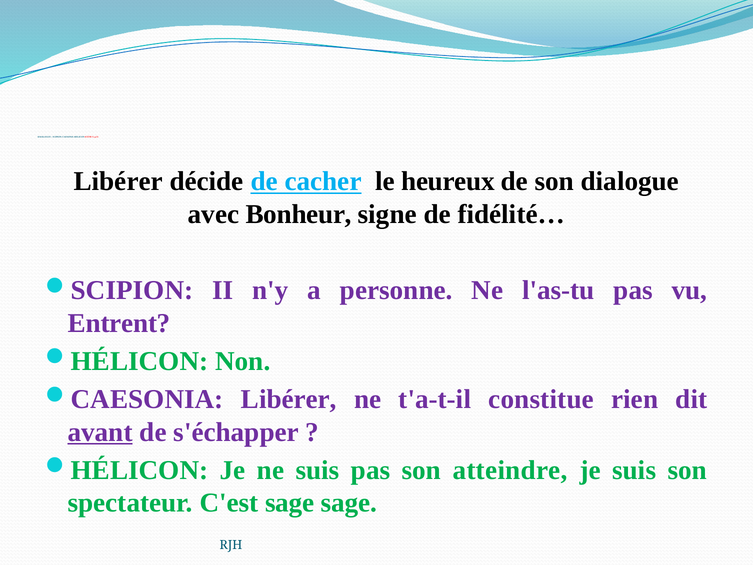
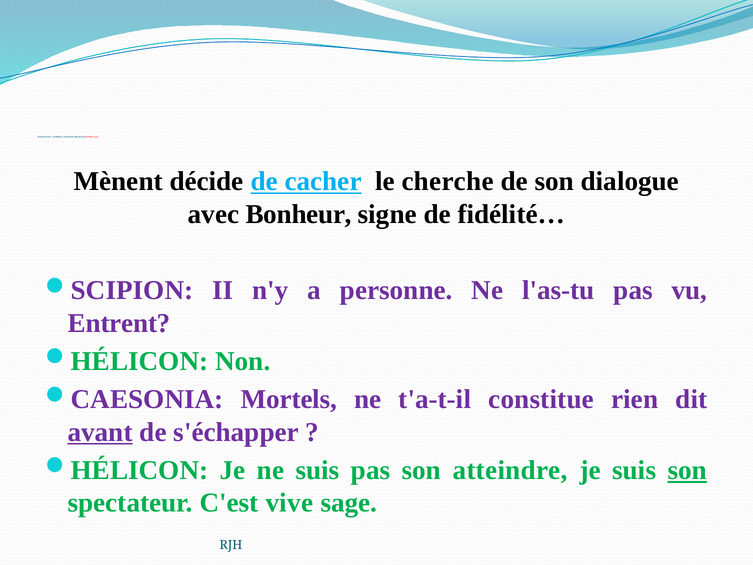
Libérer: Libérer -> Mènent (118, 181)
heureux: heureux -> cherche (448, 181)
Libérer: Libérer -> Mortels (289, 399)
son underline: none -> present (687, 470)
C'est sage: sage -> vive (289, 503)
